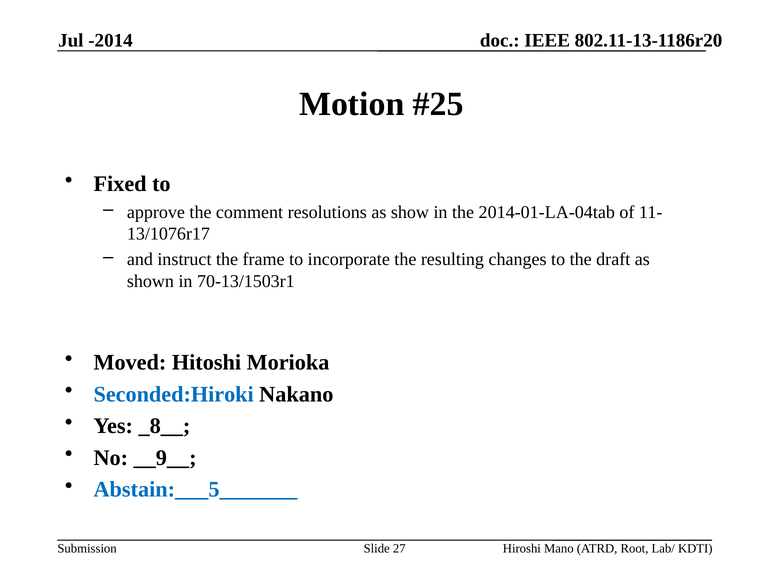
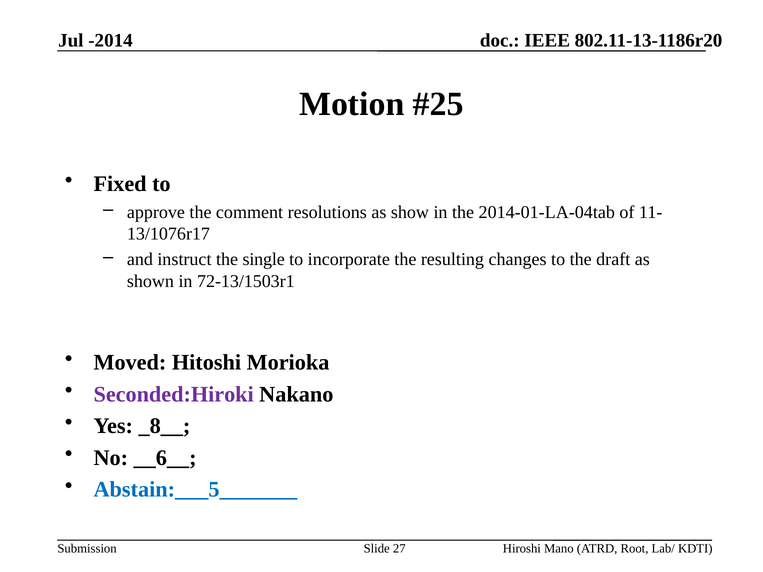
frame: frame -> single (264, 260)
70-13/1503r1: 70-13/1503r1 -> 72-13/1503r1 (246, 281)
Seconded:Hiroki colour: blue -> purple (174, 394)
__9__: __9__ -> __6__ (165, 458)
